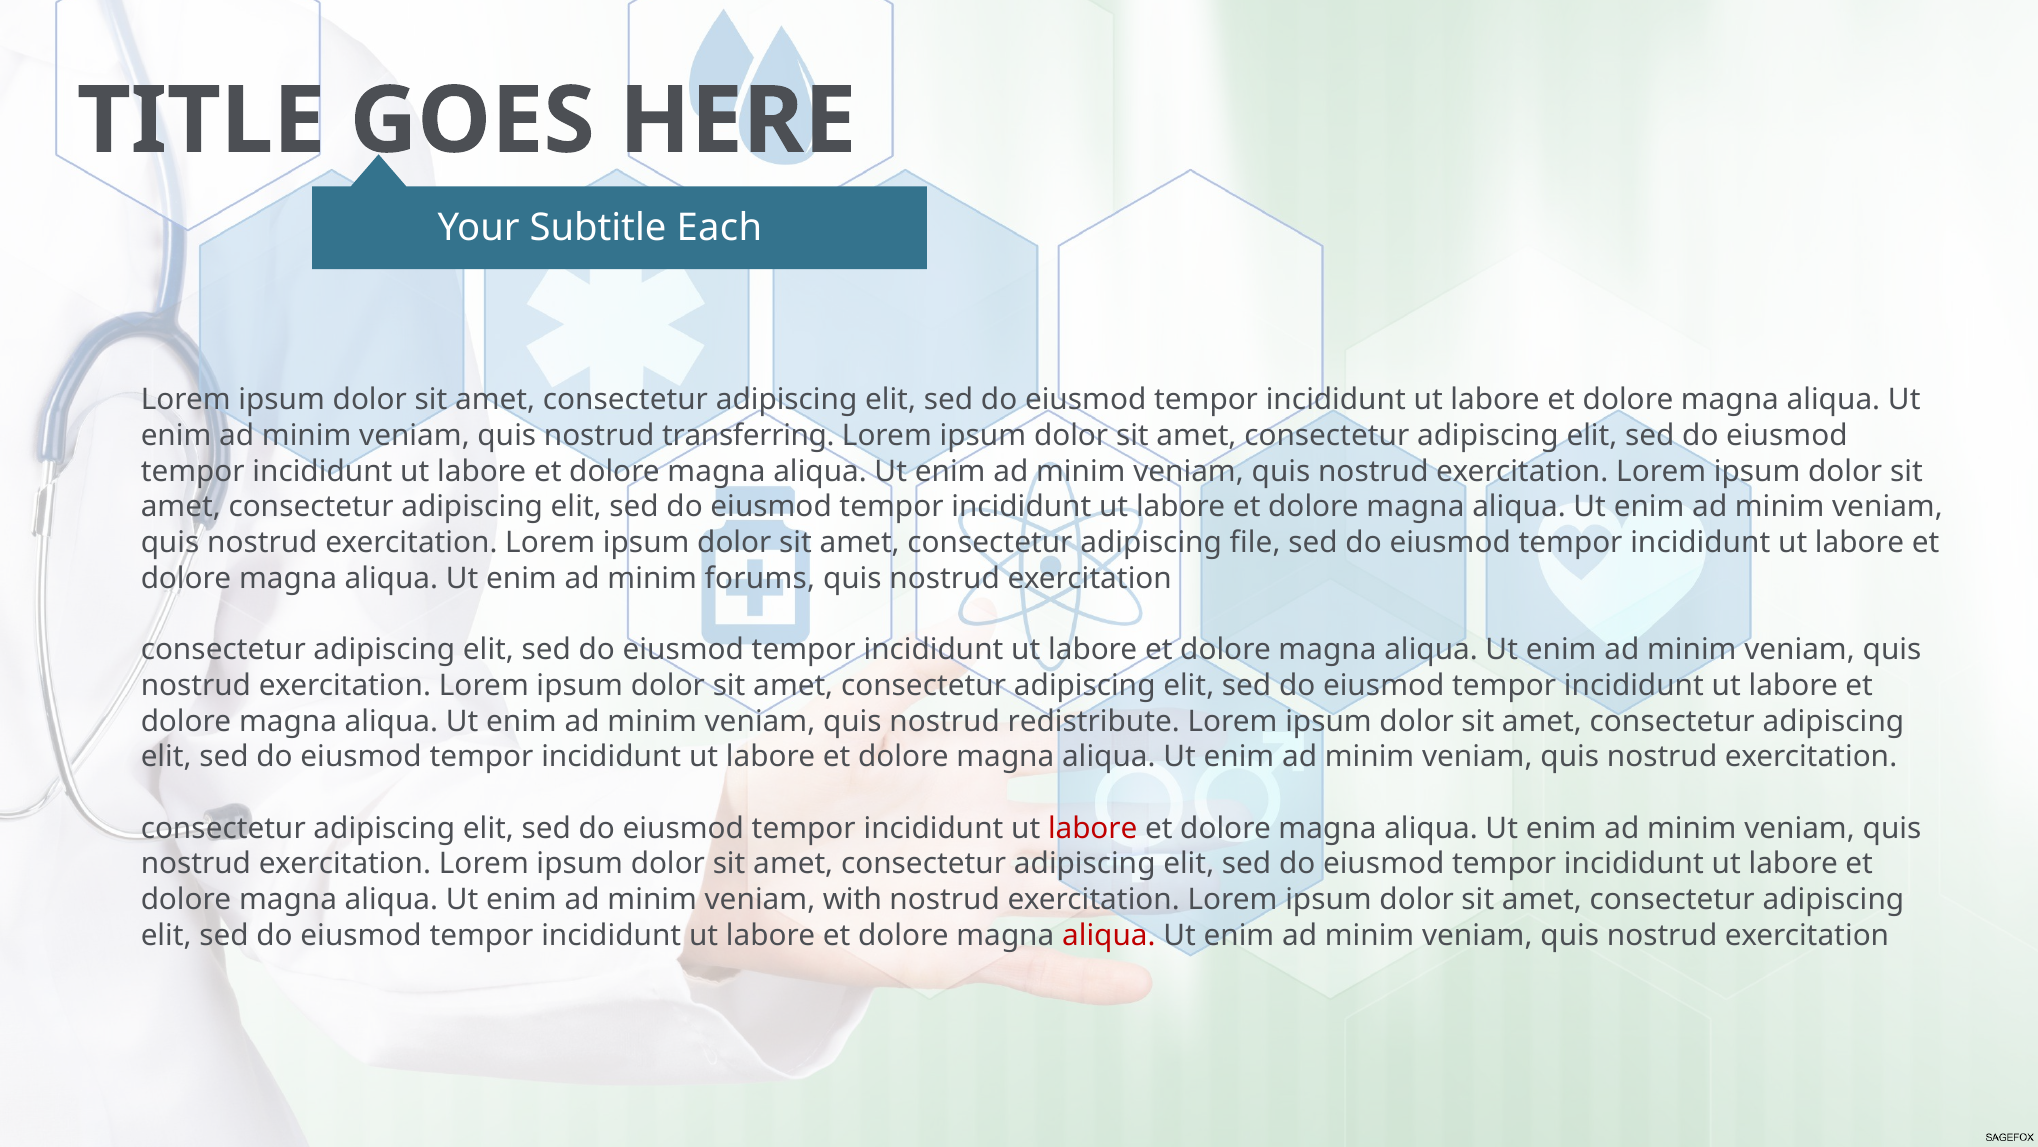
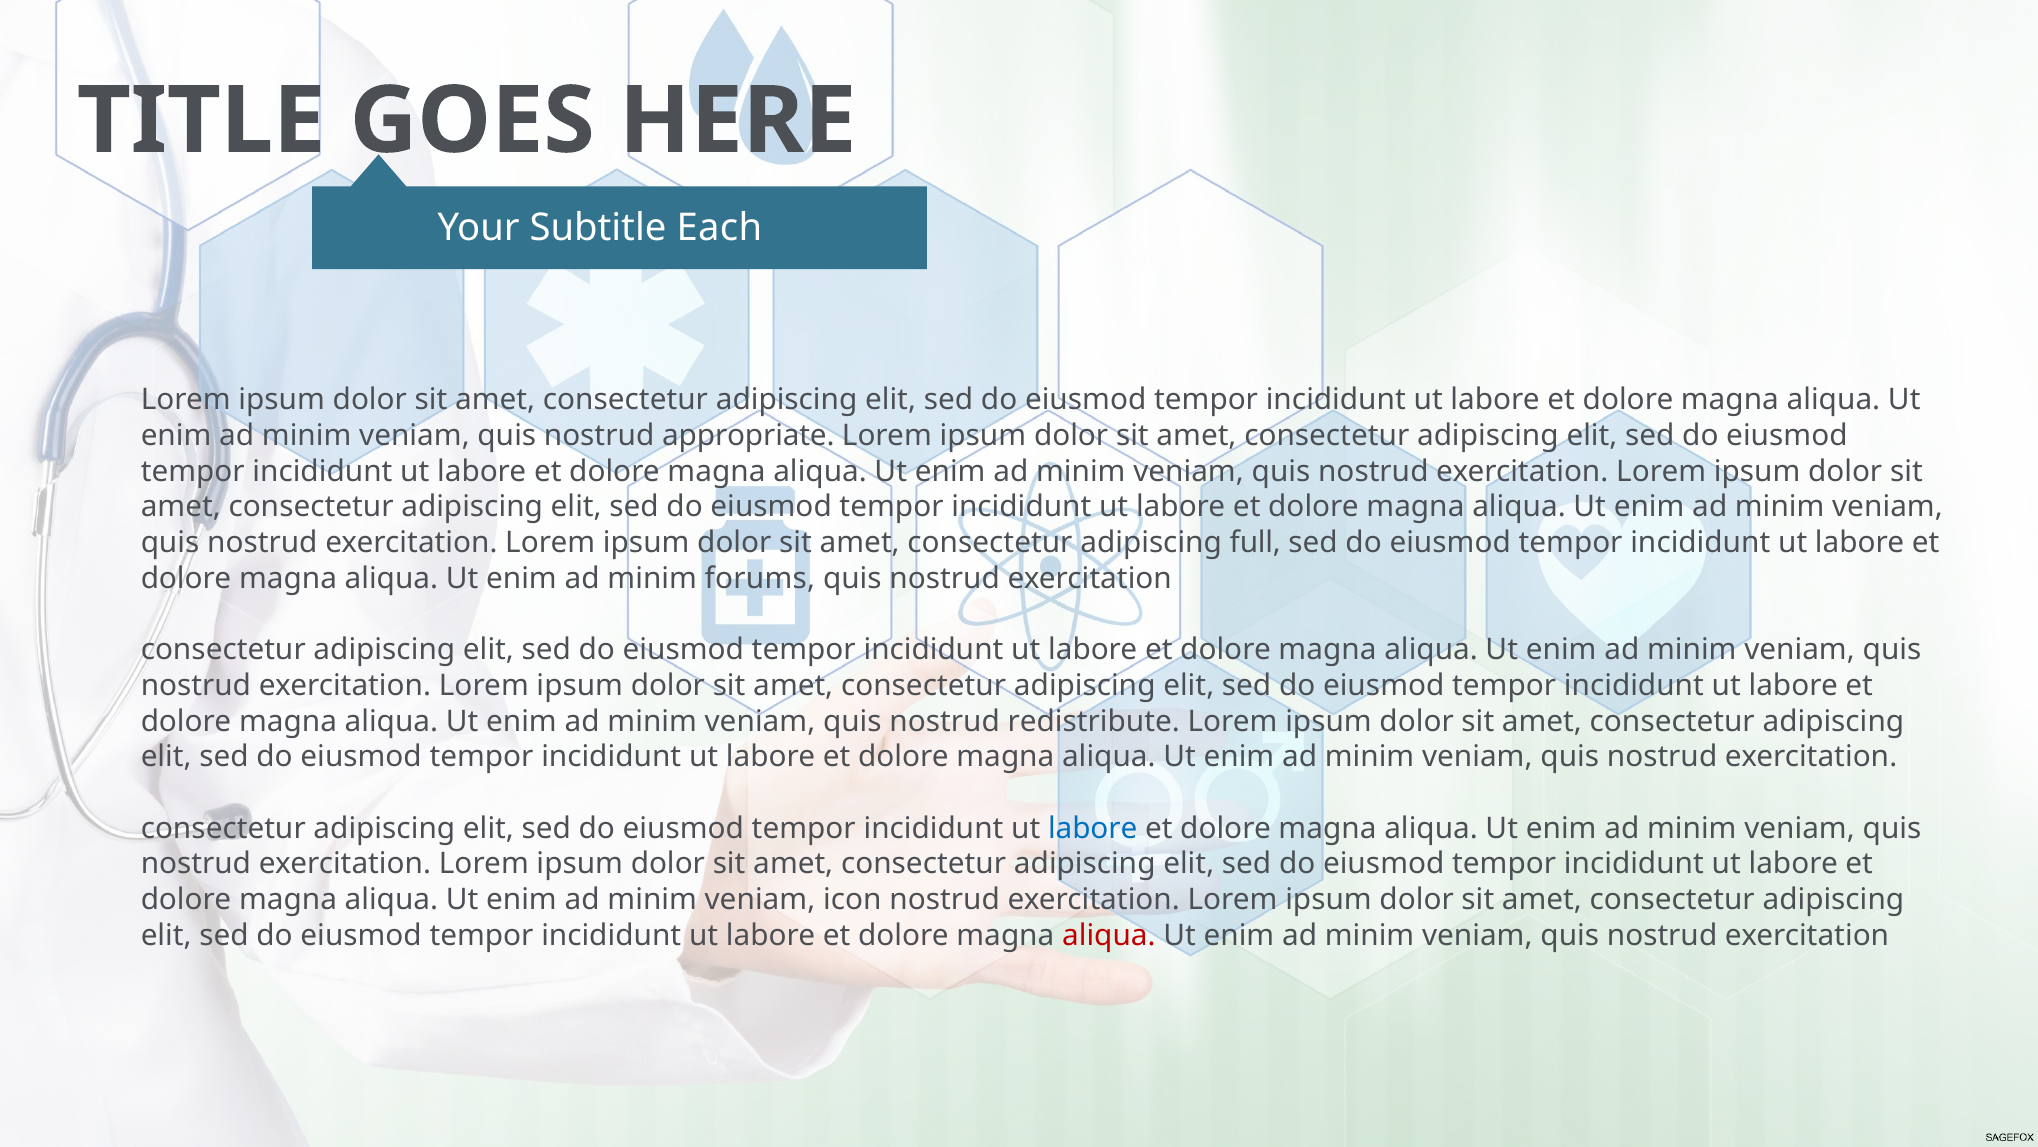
transferring: transferring -> appropriate (748, 435)
file: file -> full (1255, 542)
labore colour: red -> blue (1093, 828)
with: with -> icon (852, 899)
